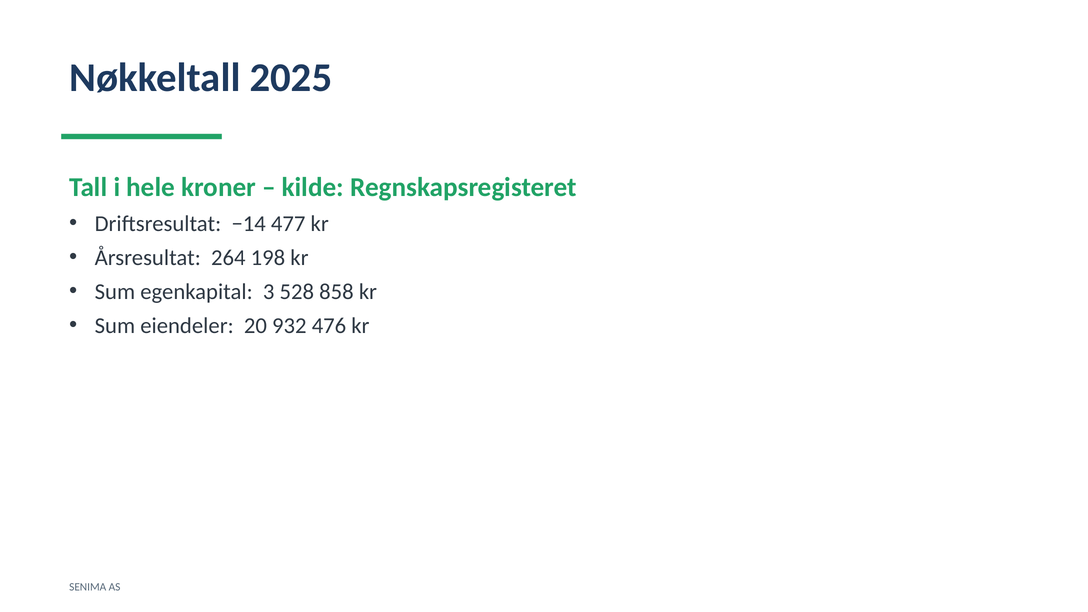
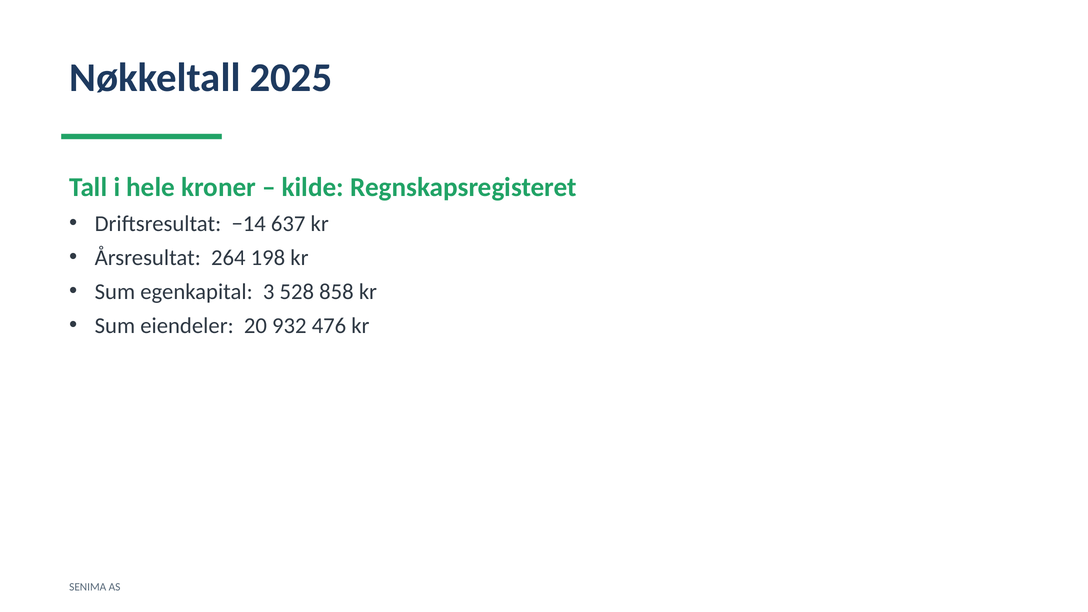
477: 477 -> 637 (288, 224)
